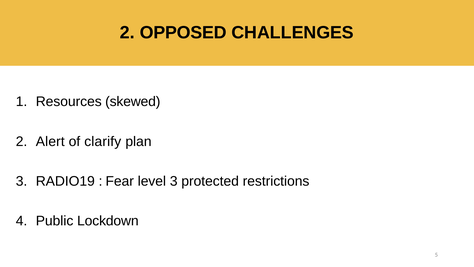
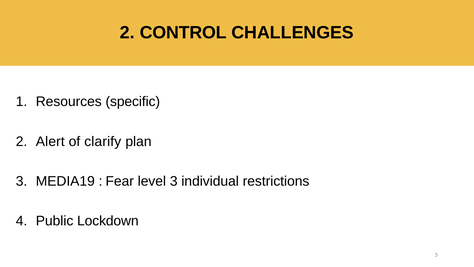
OPPOSED: OPPOSED -> CONTROL (183, 33)
skewed: skewed -> specific (133, 102)
RADIO19: RADIO19 -> MEDIA19 (65, 181)
protected: protected -> individual (210, 181)
